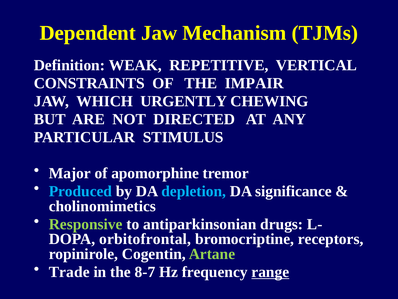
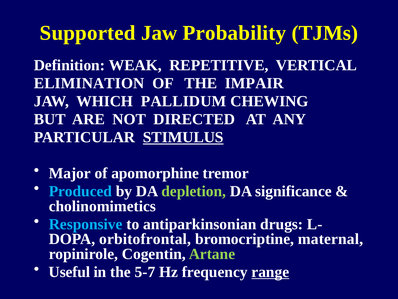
Dependent: Dependent -> Supported (88, 33)
Mechanism: Mechanism -> Probability (234, 33)
CONSTRAINTS: CONSTRAINTS -> ELIMINATION (89, 83)
URGENTLY: URGENTLY -> PALLIDUM (184, 101)
STIMULUS underline: none -> present (183, 137)
depletion colour: light blue -> light green (194, 191)
Responsive colour: light green -> light blue (86, 224)
receptors: receptors -> maternal (331, 239)
Trade: Trade -> Useful (69, 272)
8-7: 8-7 -> 5-7 (145, 272)
